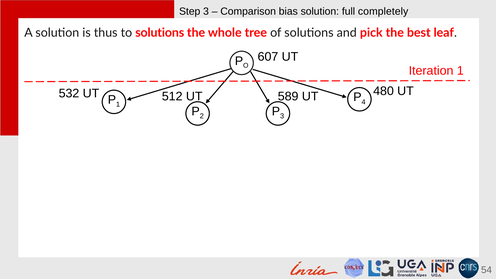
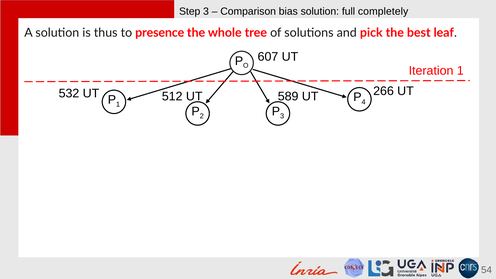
to solutions: solutions -> presence (160, 33)
480: 480 -> 266 (383, 91)
